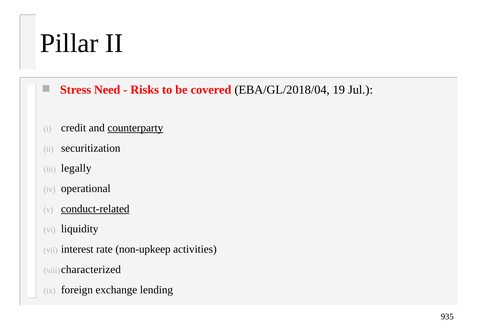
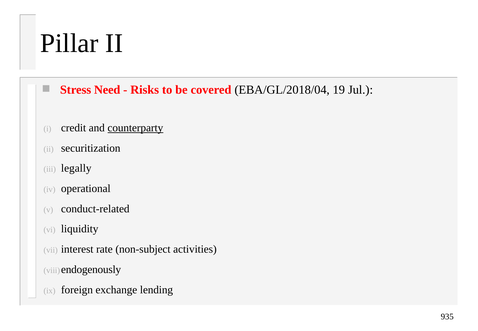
conduct-related underline: present -> none (95, 209)
non-upkeep: non-upkeep -> non-subject (143, 249)
characterized: characterized -> endogenously (91, 269)
